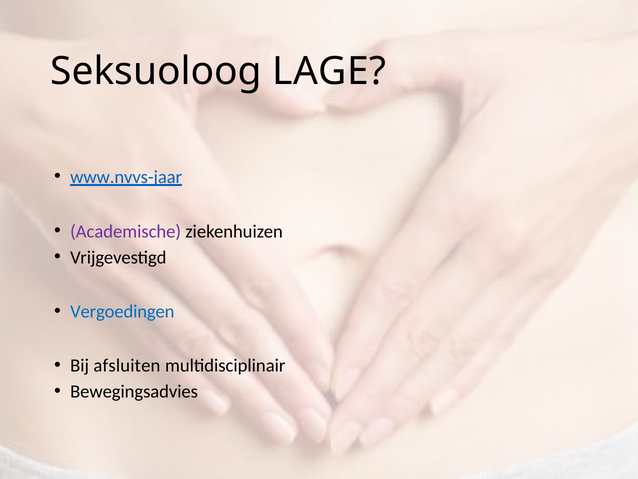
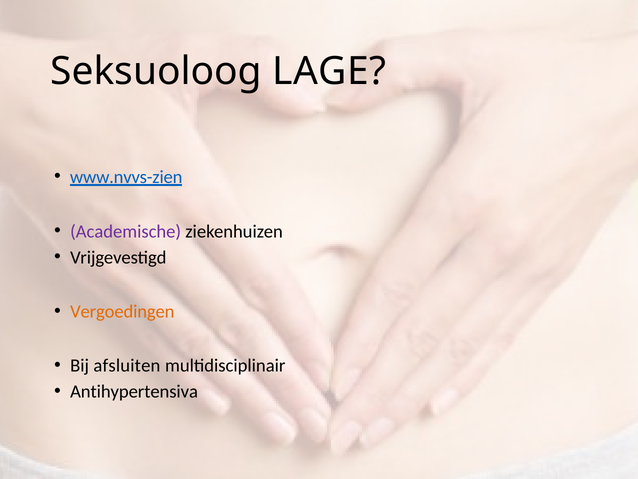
www.nvvs-jaar: www.nvvs-jaar -> www.nvvs-zien (126, 177)
Vergoedingen colour: blue -> orange (122, 311)
Bewegingsadvies: Bewegingsadvies -> Antihypertensiva (134, 391)
